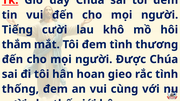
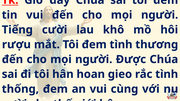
thắm: thắm -> rượu (16, 45)
